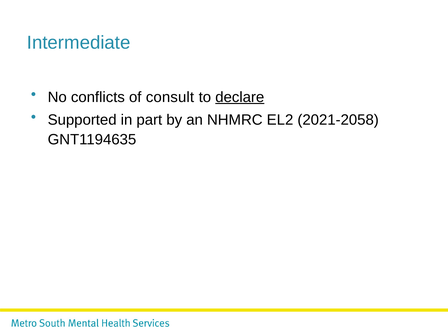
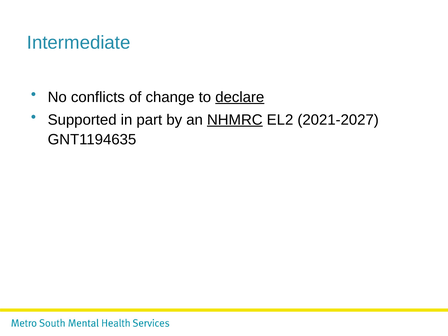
consult: consult -> change (170, 97)
NHMRC underline: none -> present (235, 120)
2021-2058: 2021-2058 -> 2021-2027 (338, 120)
